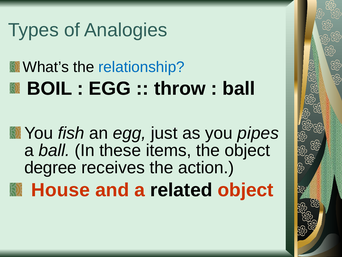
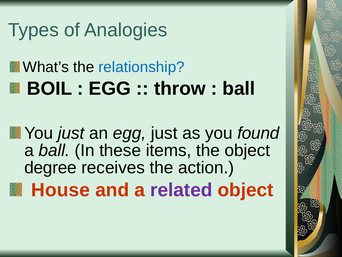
You fish: fish -> just (71, 133)
pipes: pipes -> found (258, 133)
related colour: black -> purple (181, 190)
